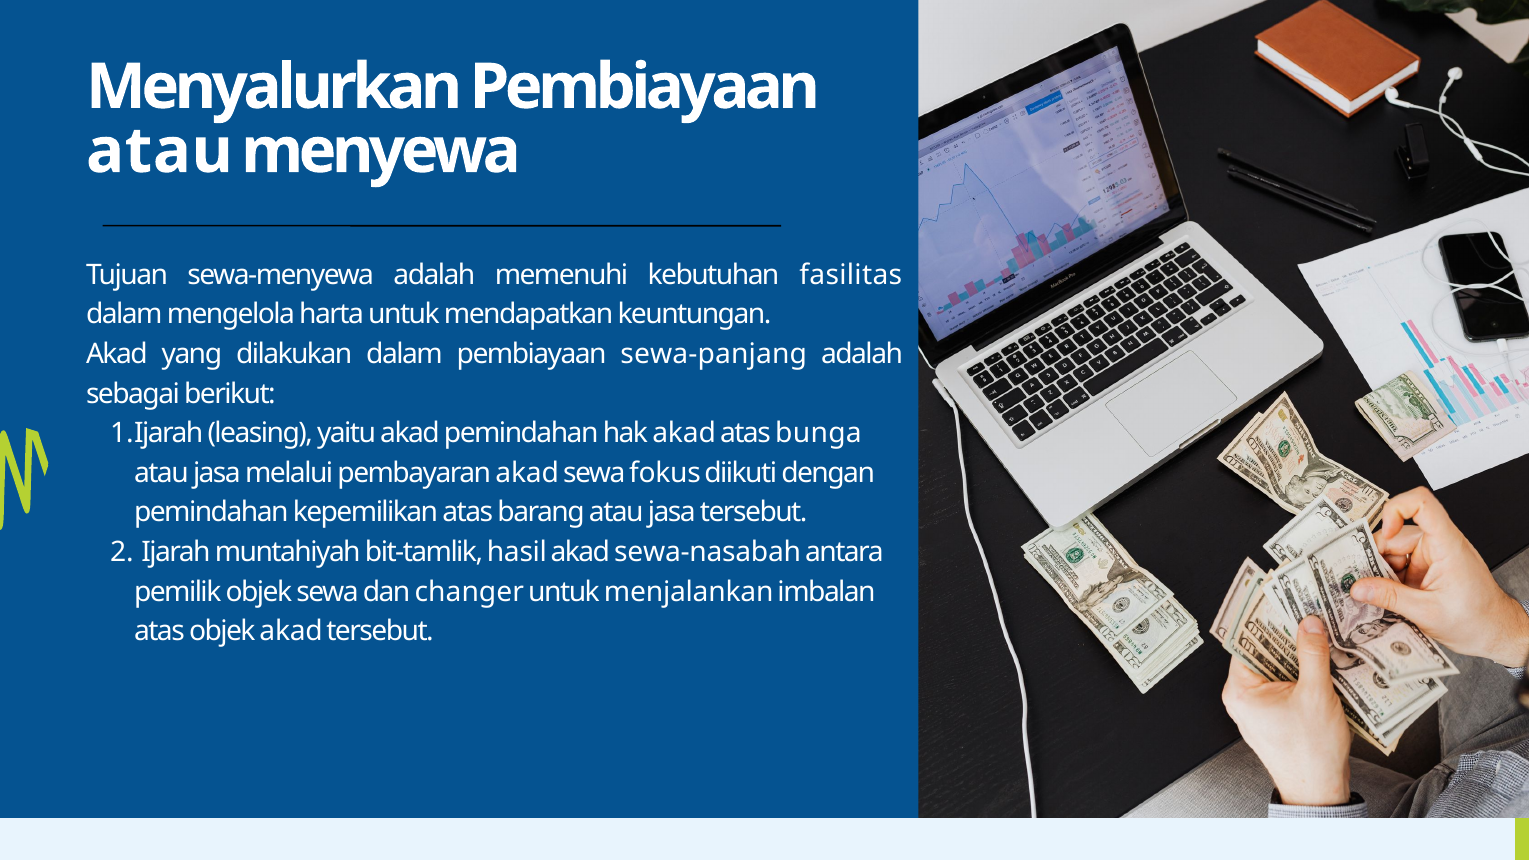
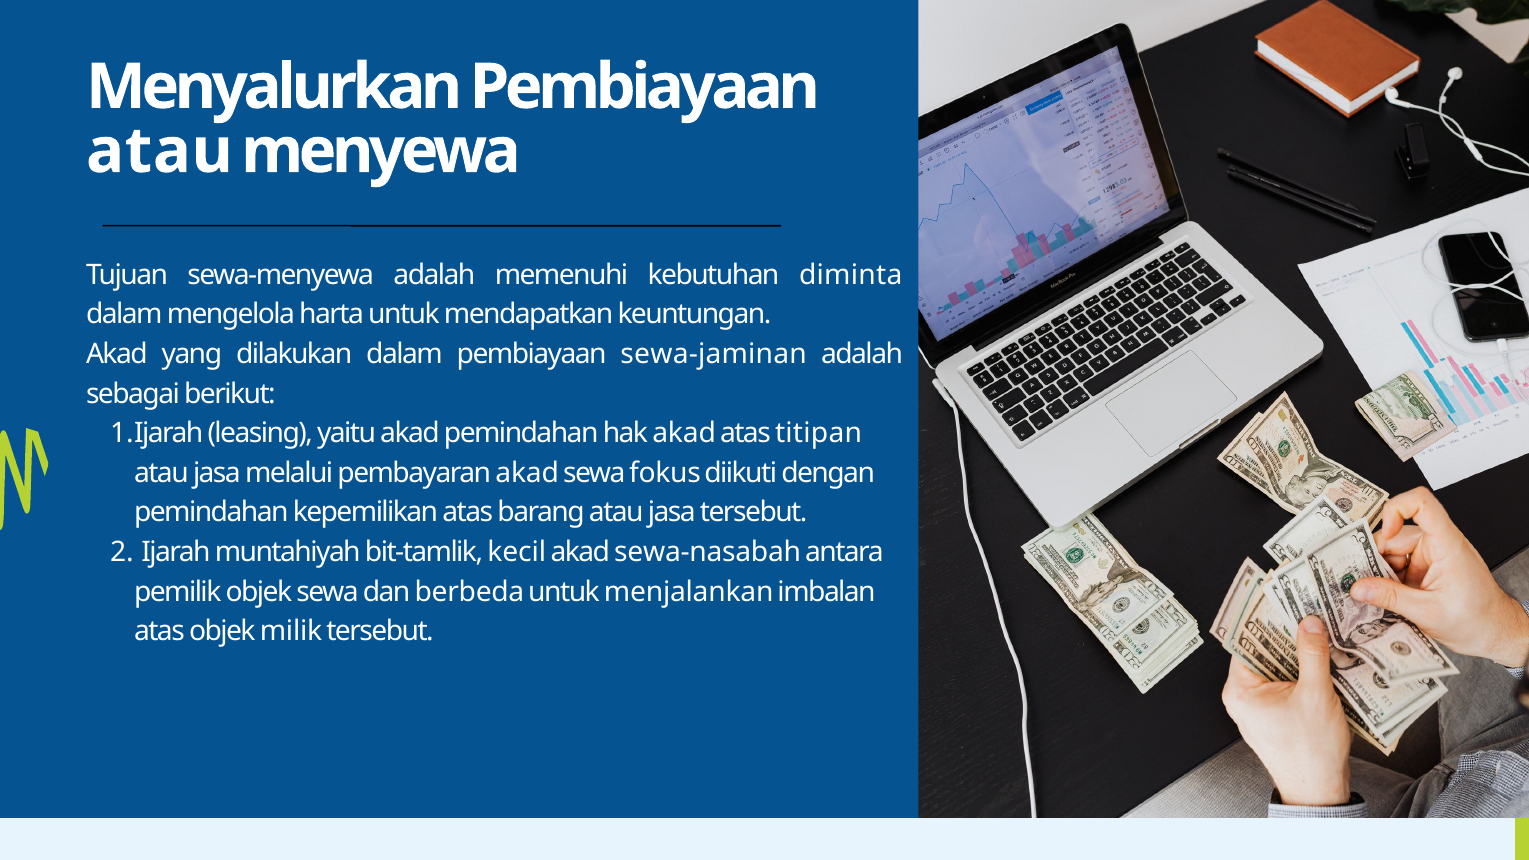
fasilitas: fasilitas -> diminta (851, 275)
sewa-panjang: sewa-panjang -> sewa-jaminan (714, 354)
bunga: bunga -> titipan (819, 433)
hasil: hasil -> kecil (517, 552)
changer: changer -> berbeda (469, 592)
objek akad: akad -> milik (291, 631)
